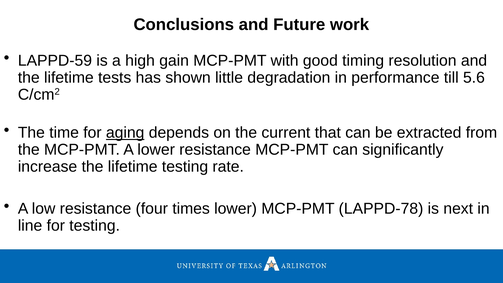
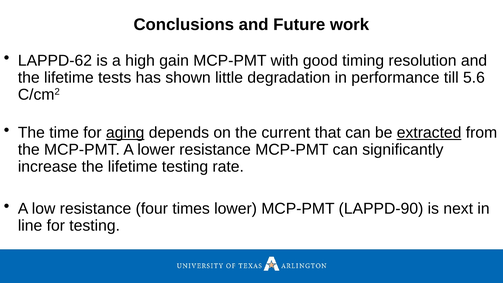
LAPPD-59: LAPPD-59 -> LAPPD-62 (55, 61)
extracted underline: none -> present (429, 133)
LAPPD-78: LAPPD-78 -> LAPPD-90 (381, 209)
